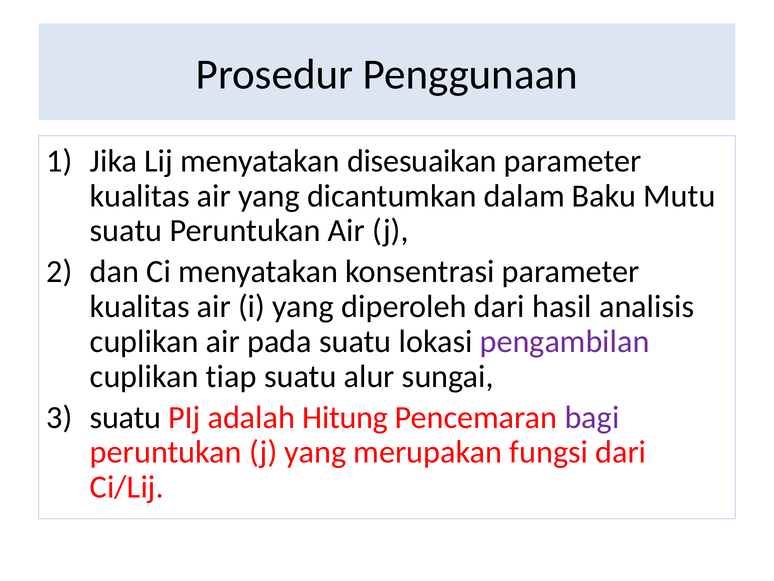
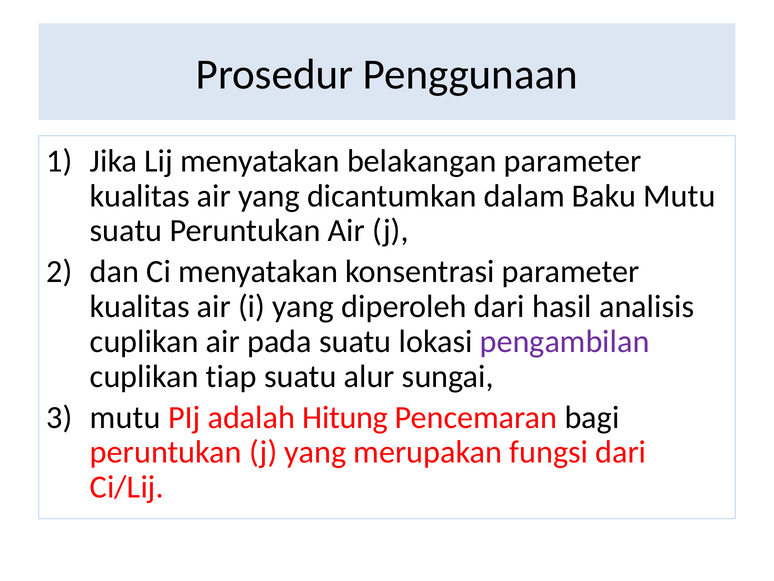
disesuaikan: disesuaikan -> belakangan (422, 161)
suatu: suatu -> mutu (125, 417)
bagi colour: purple -> black (592, 417)
